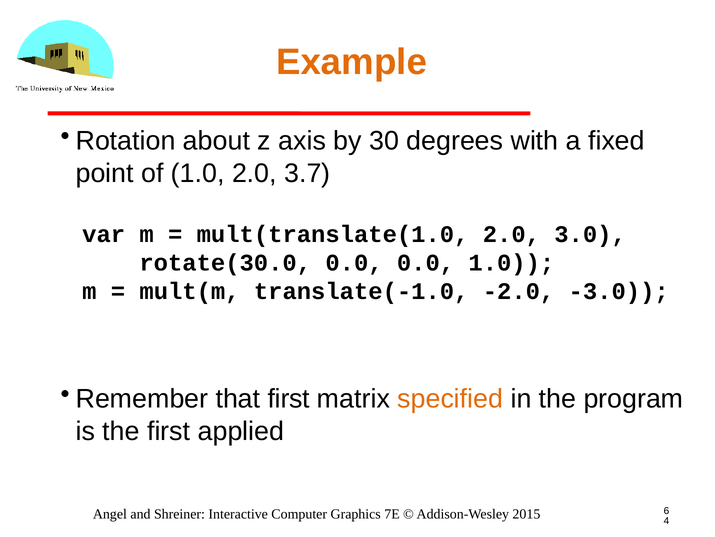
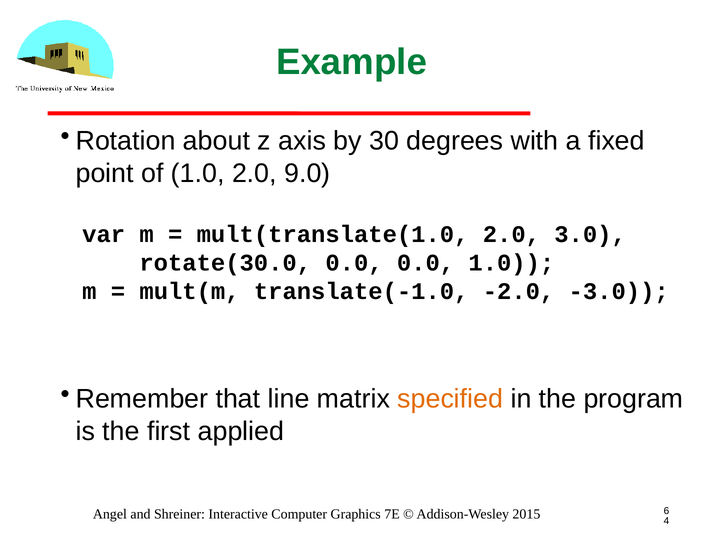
Example colour: orange -> green (352, 62)
3.7: 3.7 -> 9.0 (307, 173)
that first: first -> line (289, 398)
